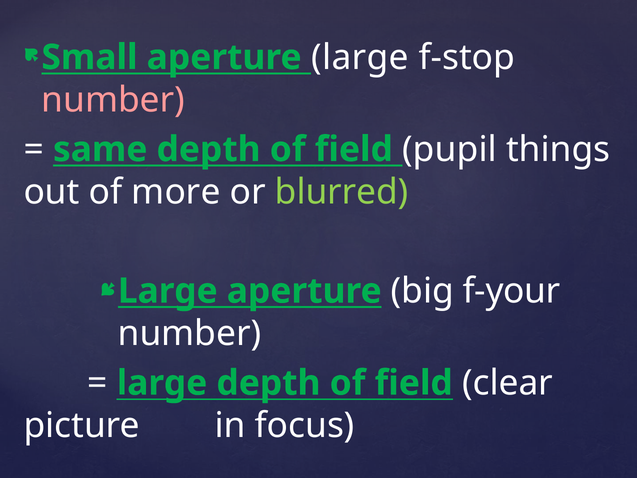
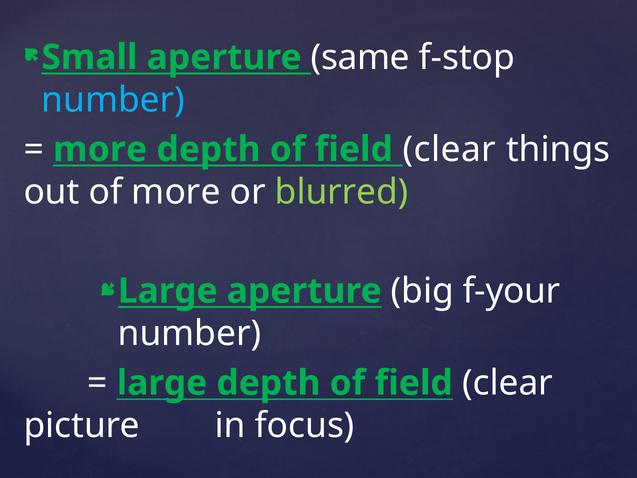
aperture large: large -> same (360, 57)
number colour: pink -> light blue (113, 100)
same: same -> more (100, 149)
pupil: pupil -> clear (449, 149)
